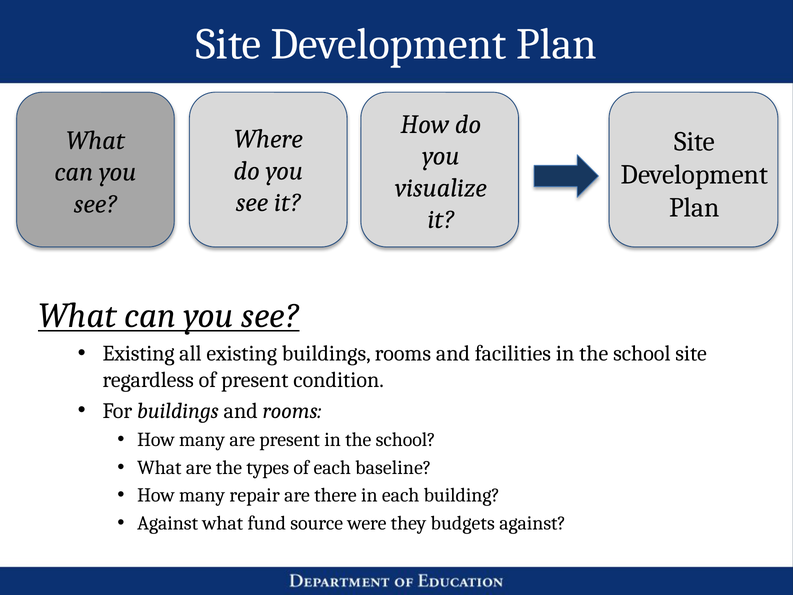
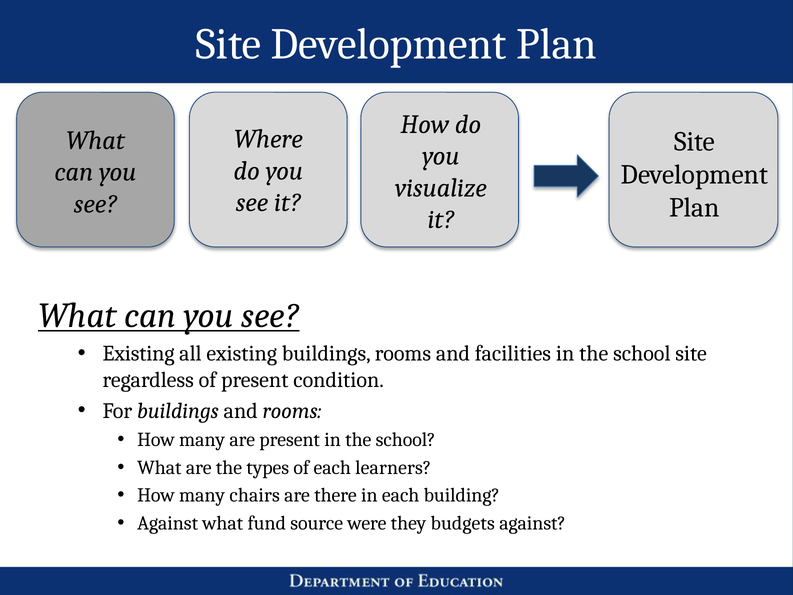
baseline: baseline -> learners (393, 467)
repair: repair -> chairs (255, 495)
